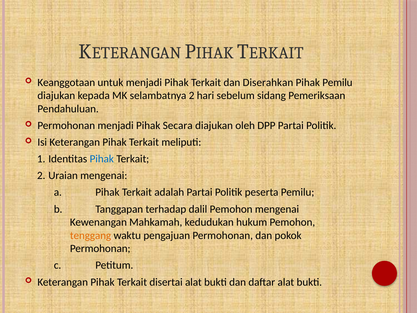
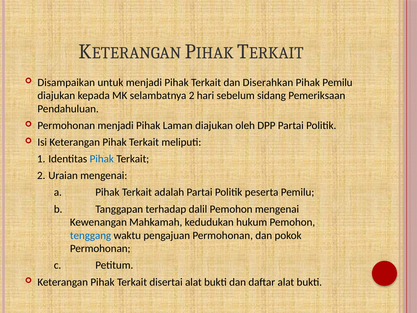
Keanggotaan: Keanggotaan -> Disampaikan (66, 82)
Secara: Secara -> Laman (178, 125)
tenggang colour: orange -> blue (91, 235)
